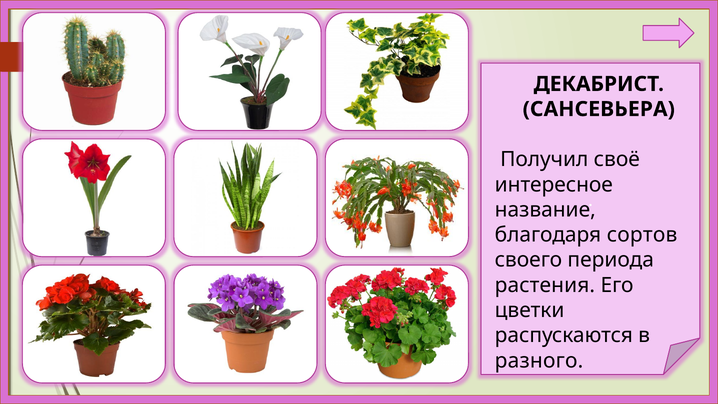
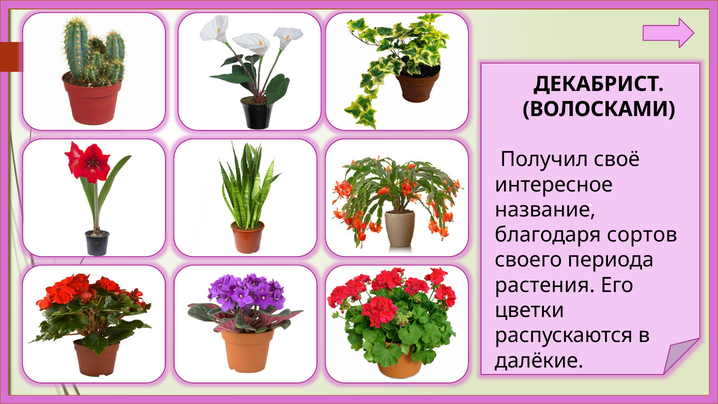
САНСЕВЬЕРА: САНСЕВЬЕРА -> ВОЛОСКАМИ (599, 109)
разного: разного -> далёкие (539, 361)
